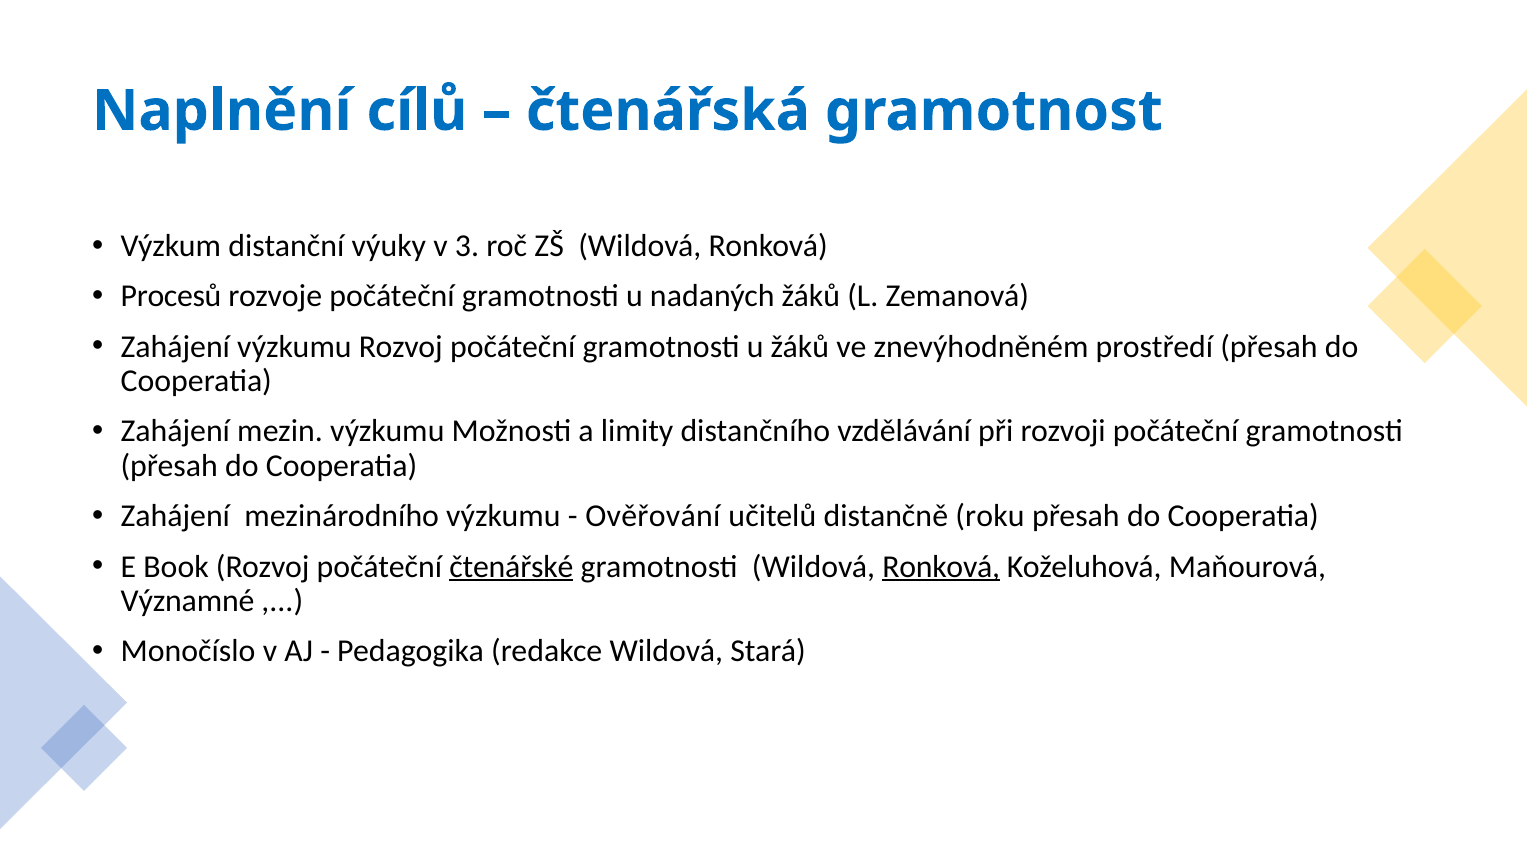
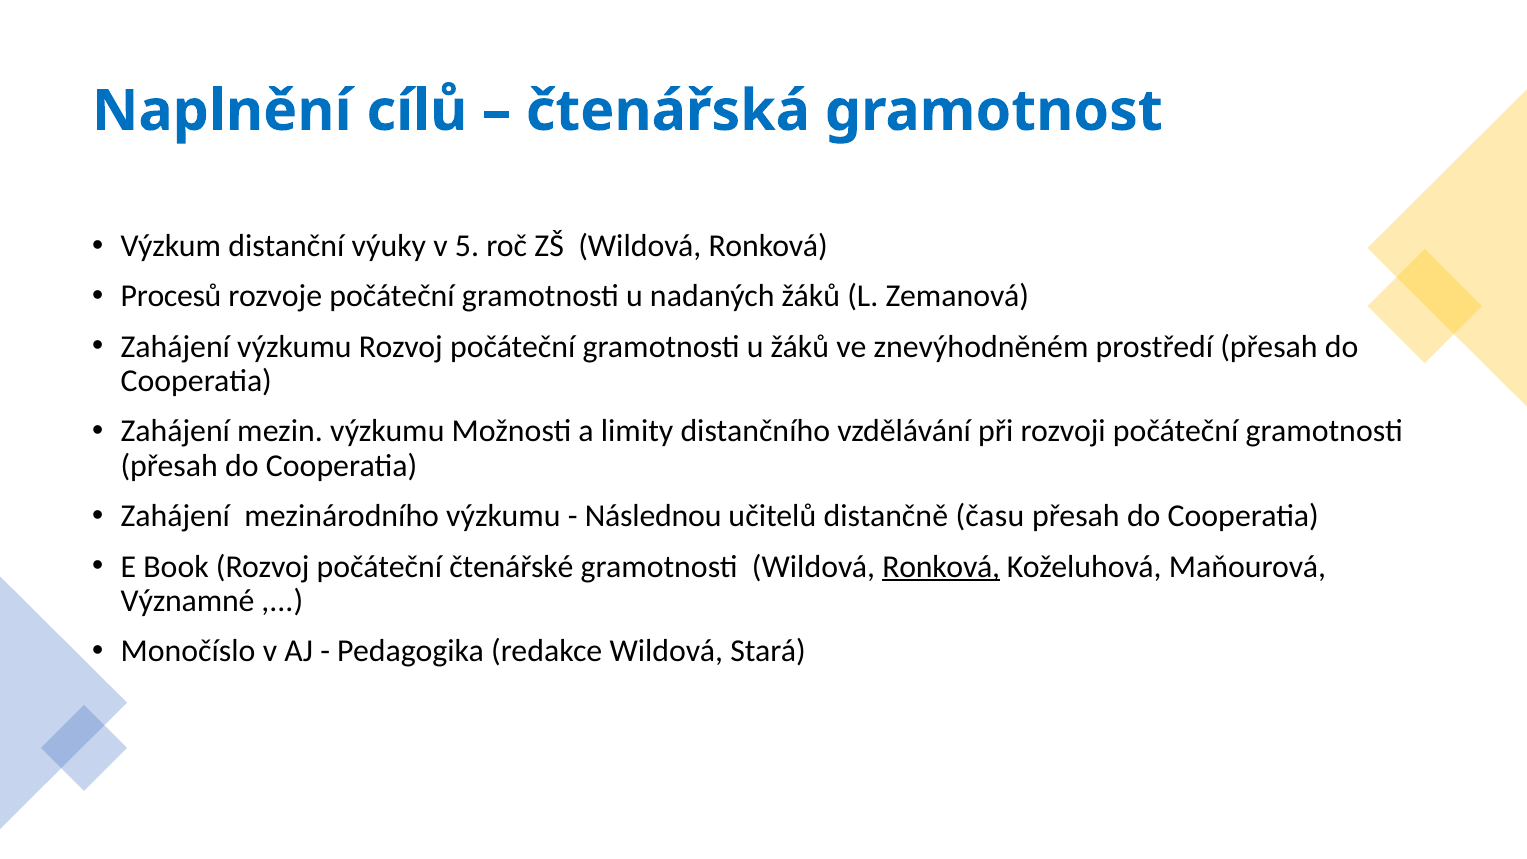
3: 3 -> 5 (467, 246)
Ověřování: Ověřování -> Následnou (653, 516)
roku: roku -> času (990, 516)
čtenářské underline: present -> none (511, 566)
